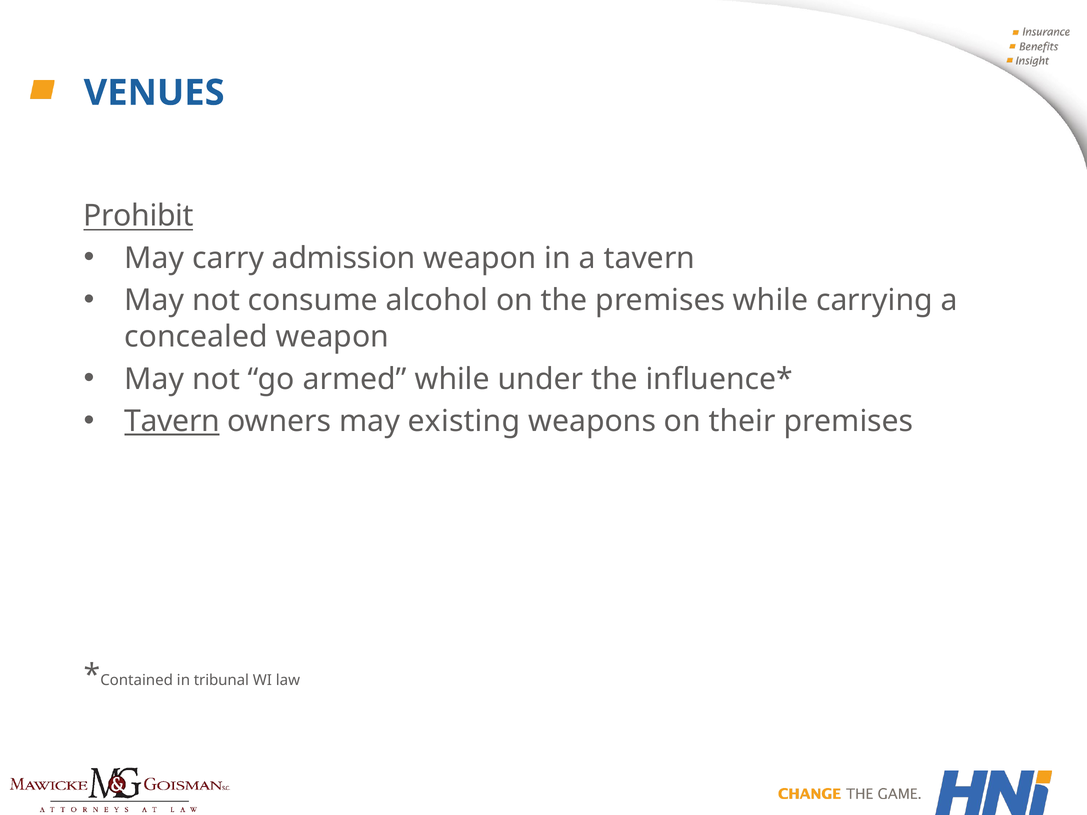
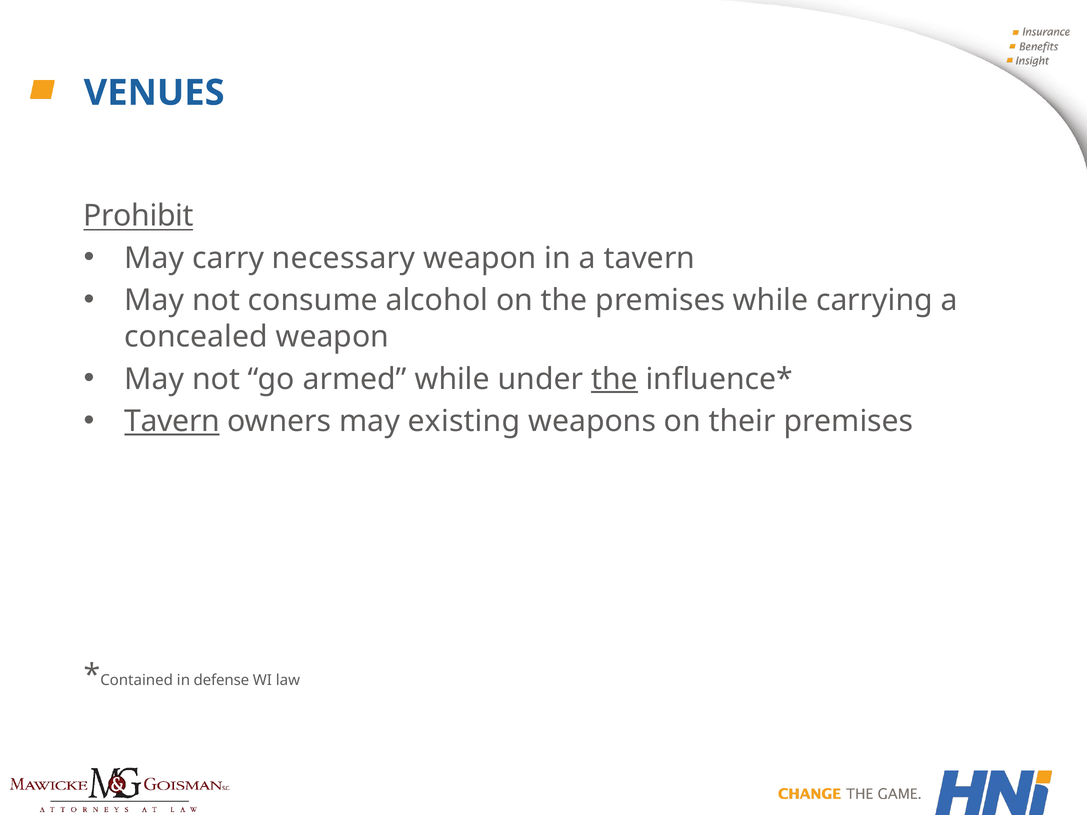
admission: admission -> necessary (343, 258)
the underline: none -> present (614, 379)
tribunal: tribunal -> defense (221, 680)
